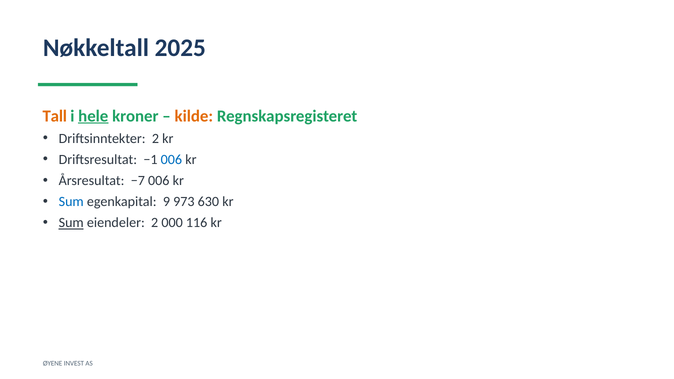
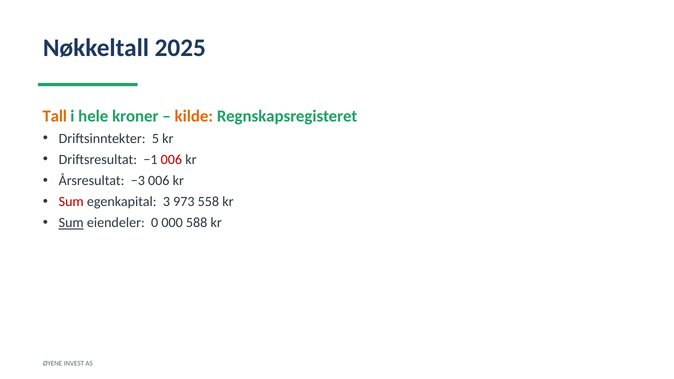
hele underline: present -> none (93, 116)
Driftsinntekter 2: 2 -> 5 (155, 139)
006 colour: blue -> red (171, 160)
−7: −7 -> −3 (138, 181)
Sum colour: blue -> red (71, 202)
9: 9 -> 3 (166, 202)
630: 630 -> 558 (208, 202)
eiendeler 2: 2 -> 0 (155, 223)
116: 116 -> 588 (197, 223)
